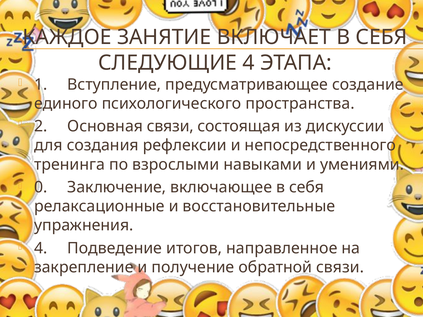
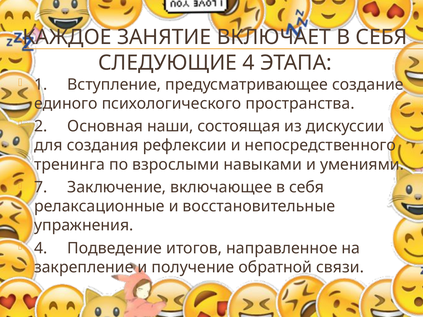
Основная связи: связи -> наши (170, 126)
0: 0 -> 7 (41, 187)
